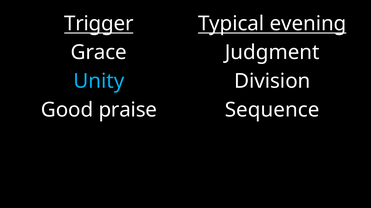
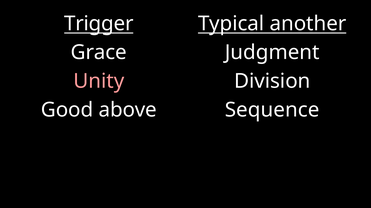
evening: evening -> another (308, 24)
Unity colour: light blue -> pink (99, 81)
praise: praise -> above (128, 110)
